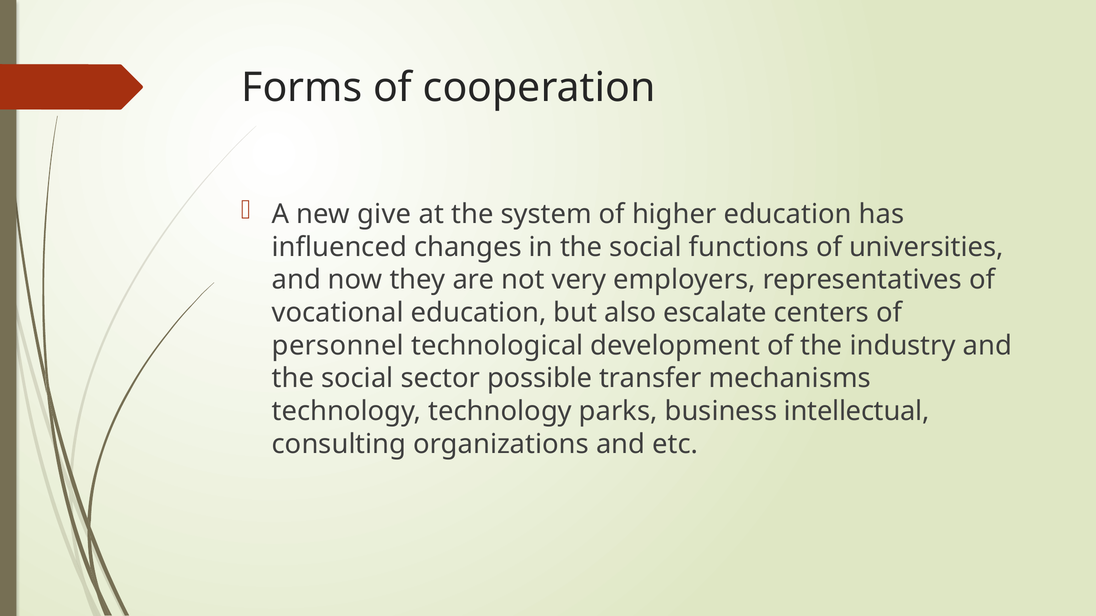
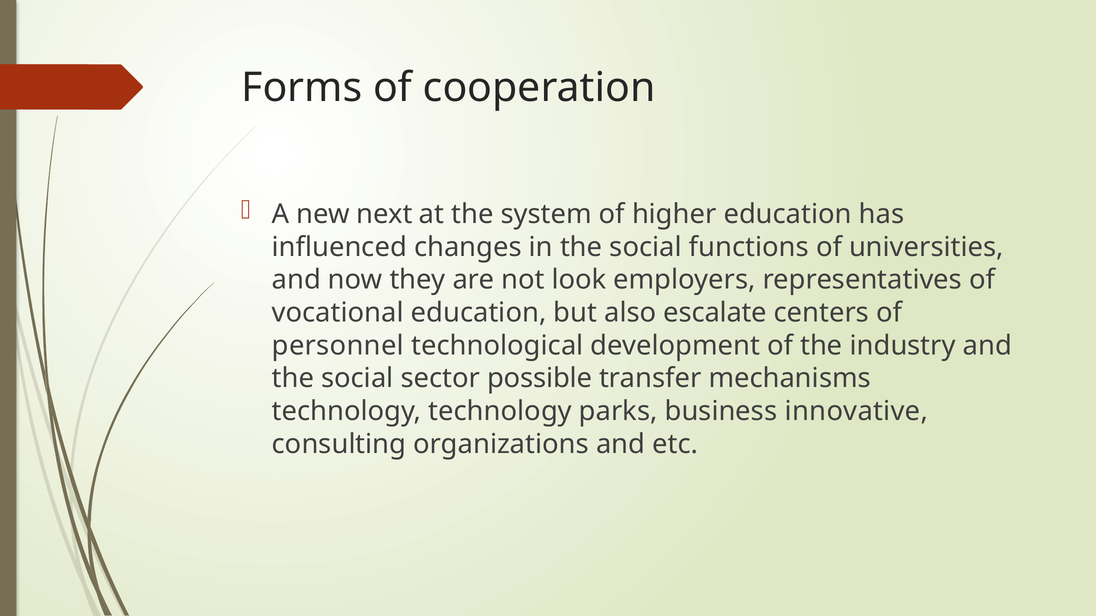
give: give -> next (384, 214)
very: very -> look (579, 280)
intellectual: intellectual -> innovative (856, 412)
